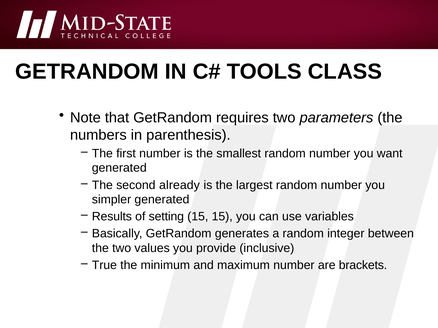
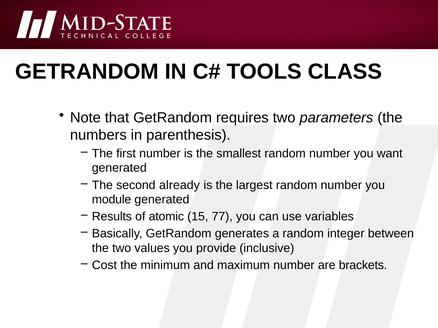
simpler: simpler -> module (112, 200)
setting: setting -> atomic (166, 217)
15 15: 15 -> 77 (222, 217)
True: True -> Cost (104, 266)
